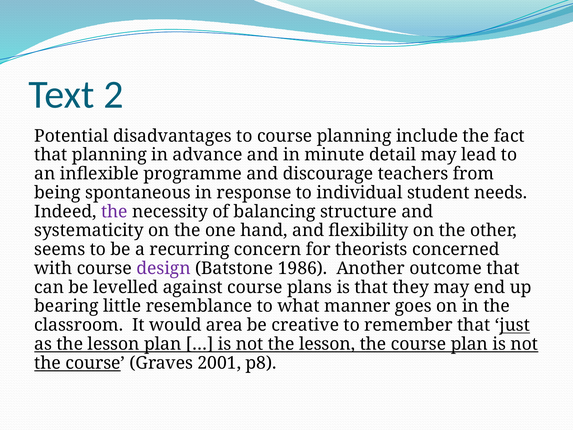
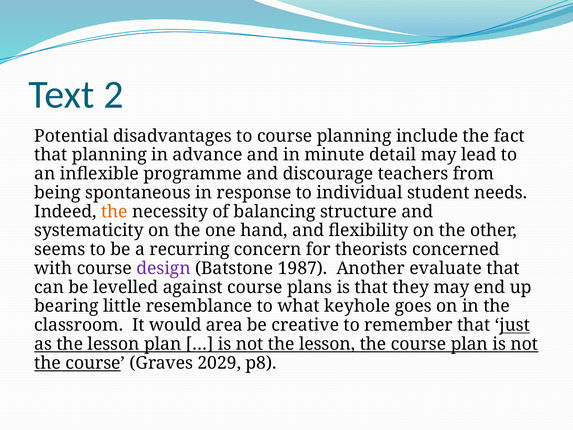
the colour: purple -> orange (114, 211)
1986: 1986 -> 1987 (303, 268)
outcome: outcome -> evaluate (446, 268)
manner: manner -> keyhole (357, 306)
2001: 2001 -> 2029 (219, 363)
